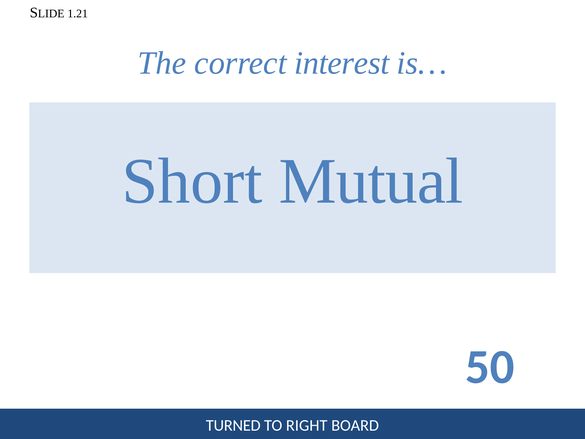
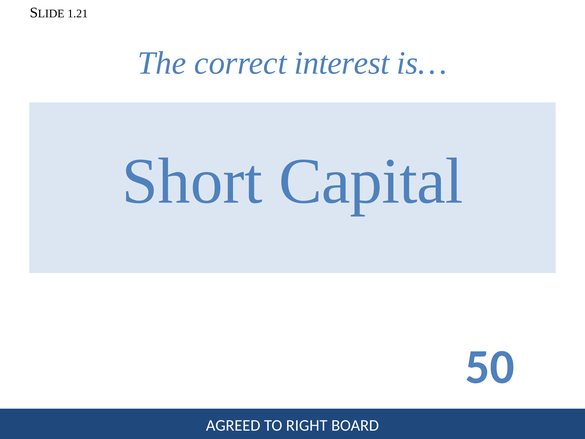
Mutual: Mutual -> Capital (371, 181)
TURNED: TURNED -> AGREED (233, 425)
